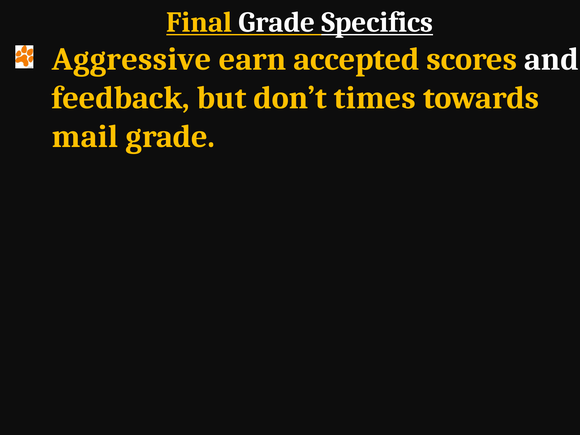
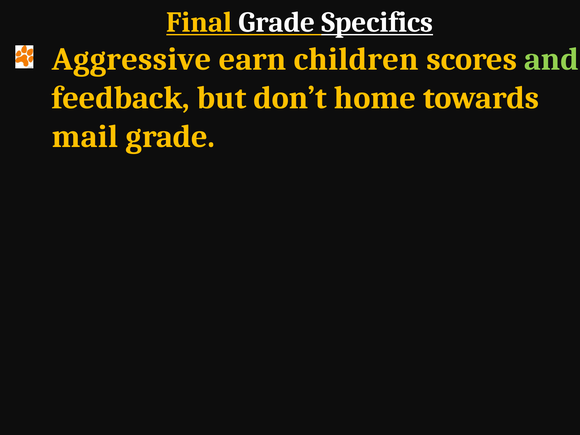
accepted: accepted -> children (356, 59)
and colour: white -> light green (551, 59)
times: times -> home (375, 98)
